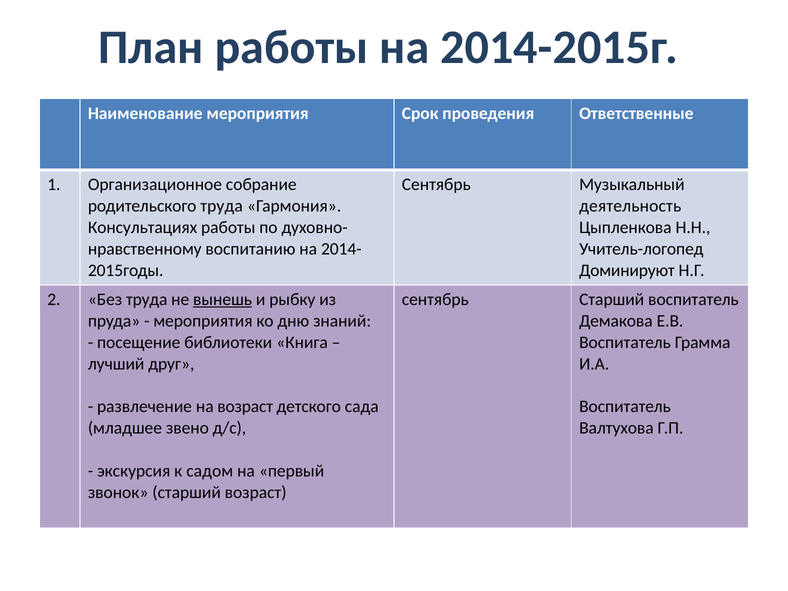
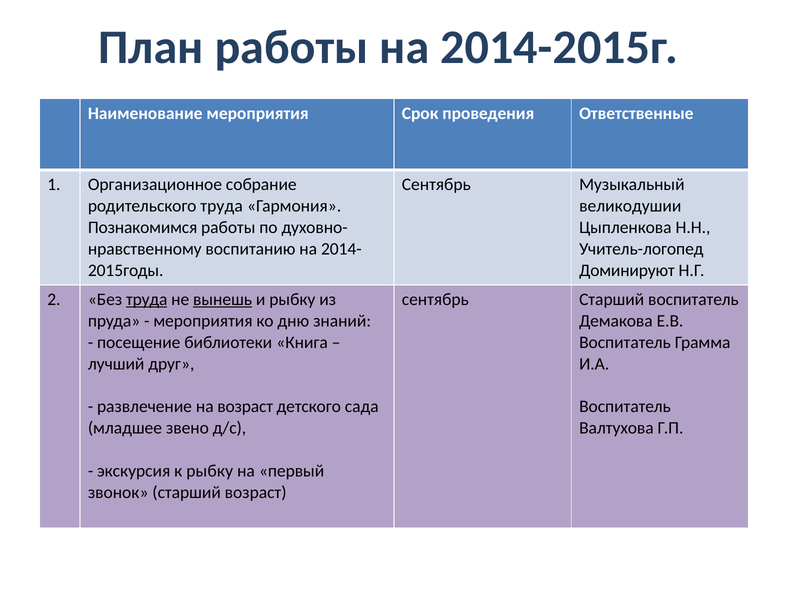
деятельность: деятельность -> великодушии (630, 206)
Консультациях: Консультациях -> Познакомимся (143, 228)
труда underline: none -> present (147, 300)
к садом: садом -> рыбку (210, 471)
